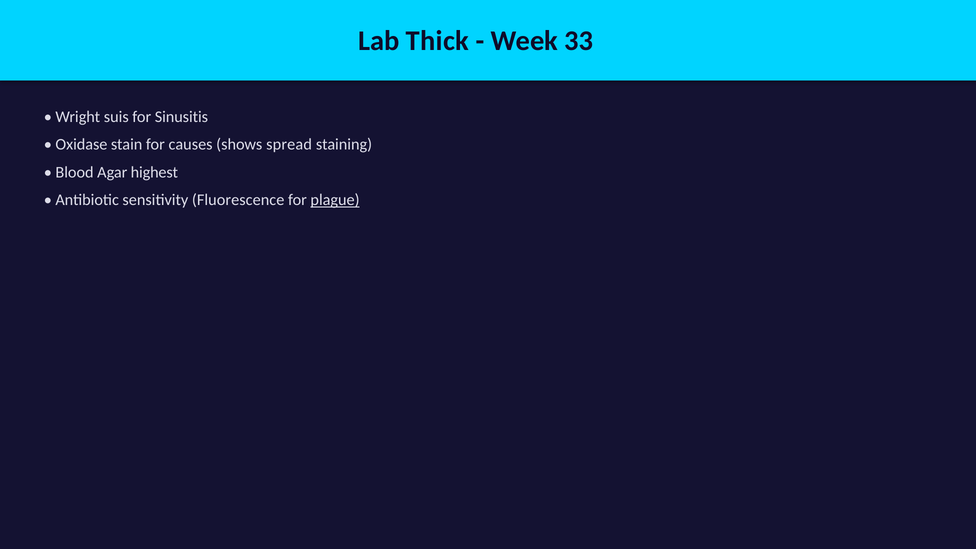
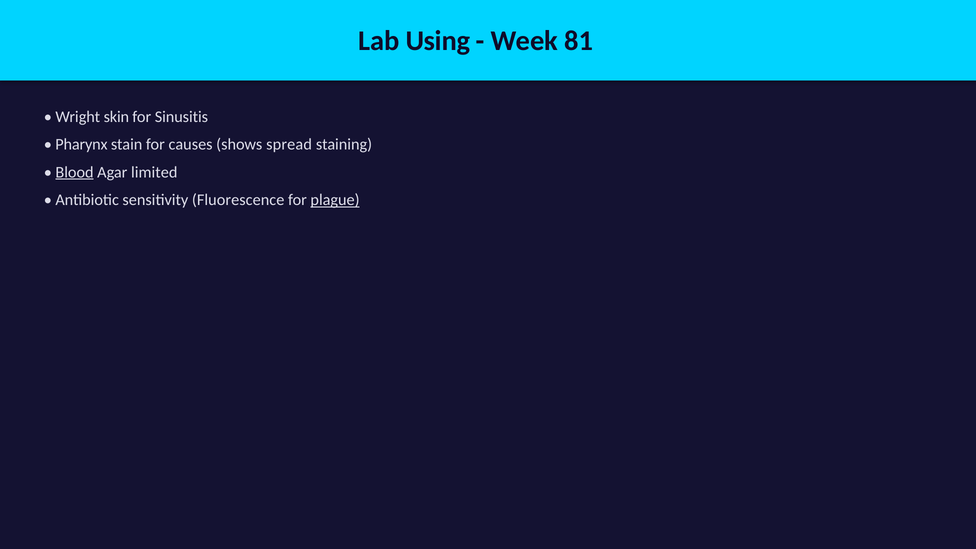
Thick: Thick -> Using (438, 41)
33: 33 -> 81 (579, 41)
suis: suis -> skin (116, 117)
Oxidase: Oxidase -> Pharynx (82, 145)
Blood underline: none -> present (75, 172)
highest: highest -> limited (154, 172)
